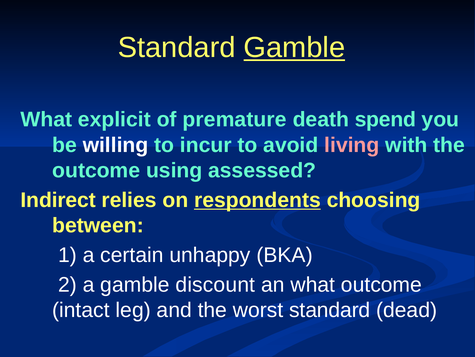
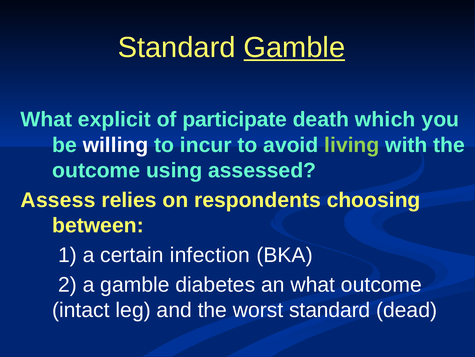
premature: premature -> participate (235, 119)
spend: spend -> which (385, 119)
living colour: pink -> light green (352, 145)
Indirect: Indirect -> Assess (58, 200)
respondents underline: present -> none (257, 200)
unhappy: unhappy -> infection (210, 255)
discount: discount -> diabetes (215, 284)
